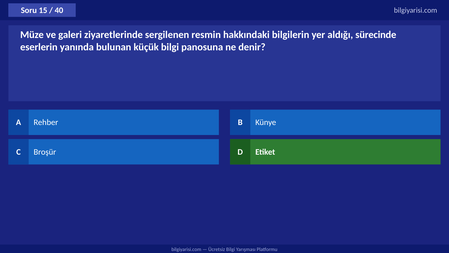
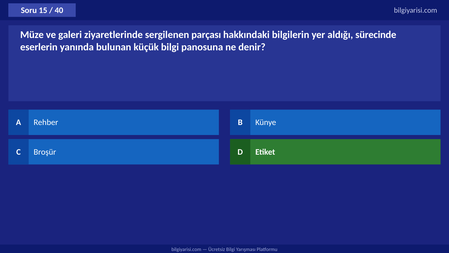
resmin: resmin -> parçası (206, 35)
